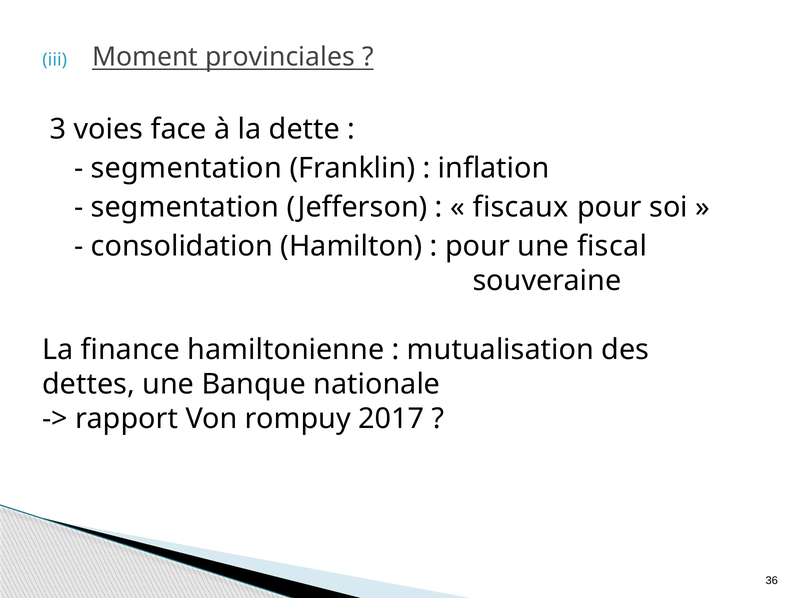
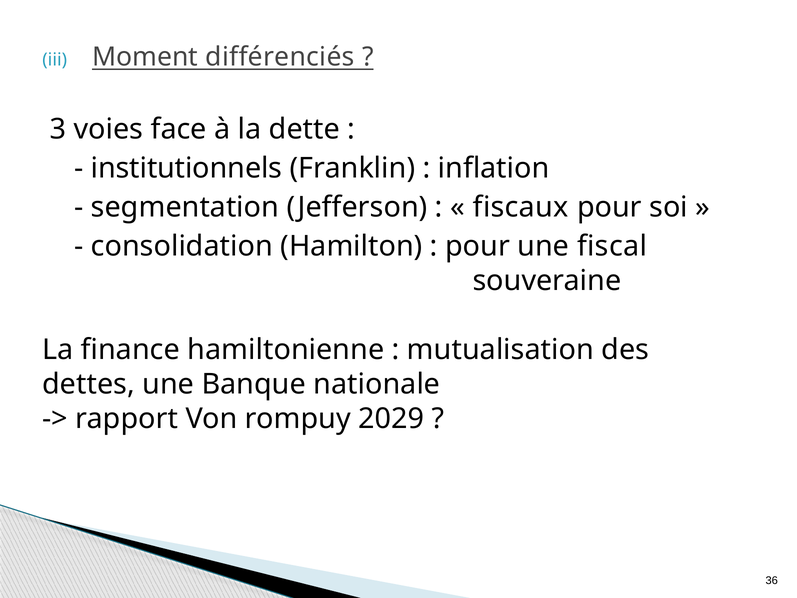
provinciales: provinciales -> différenciés (280, 57)
segmentation: segmentation -> institutionnels (187, 168)
2017: 2017 -> 2029 (391, 419)
